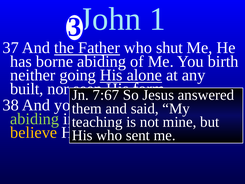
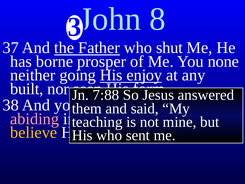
1: 1 -> 8 (157, 19)
borne abiding: abiding -> prosper (102, 61)
birth: birth -> none (223, 61)
alone: alone -> enjoy (144, 75)
7:67: 7:67 -> 7:88 (106, 95)
abiding colour: light green -> pink (35, 119)
